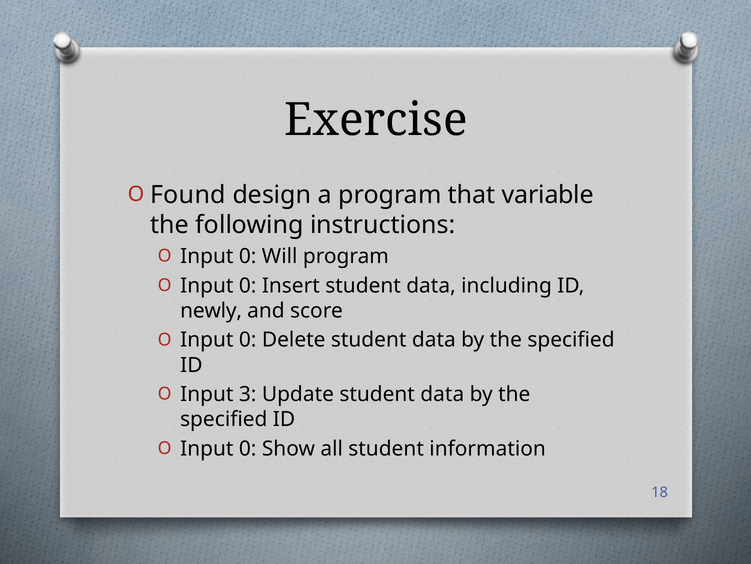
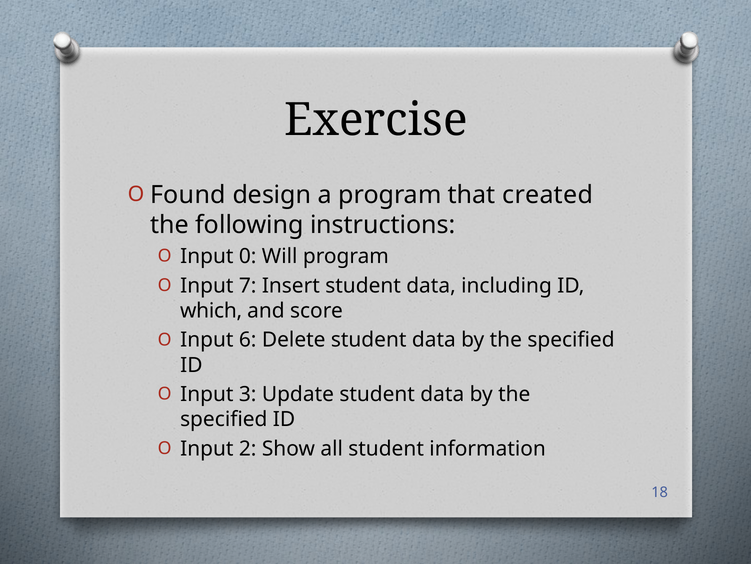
variable: variable -> created (548, 195)
0: 0 -> 7 (248, 285)
newly: newly -> which (211, 310)
0: 0 -> 6 (248, 340)
0: 0 -> 2 (248, 448)
